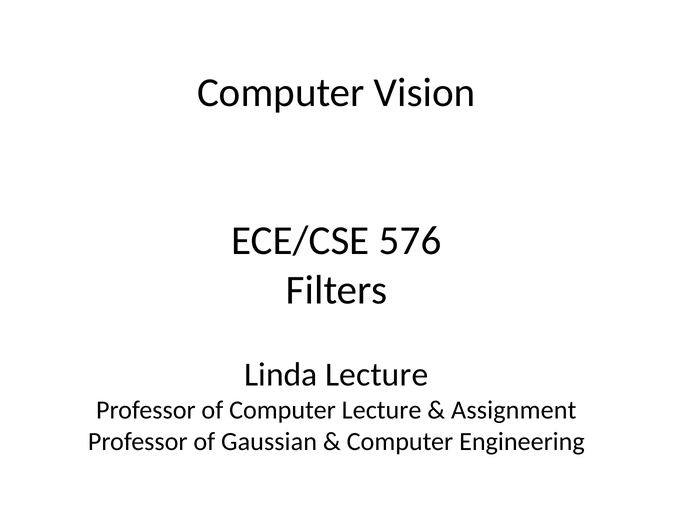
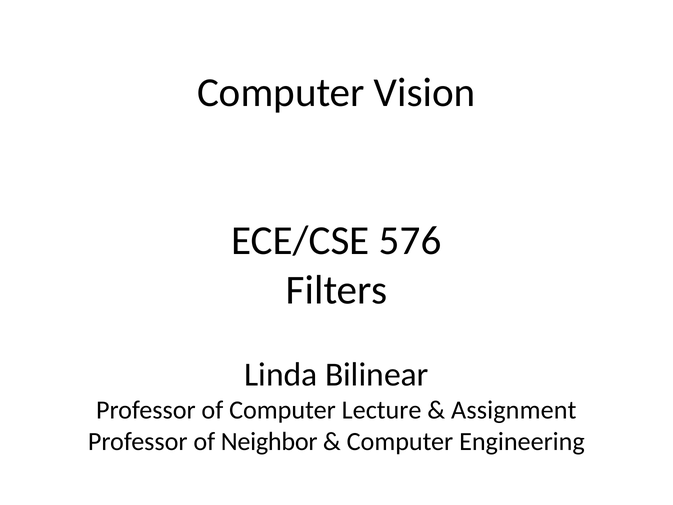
Linda Lecture: Lecture -> Bilinear (377, 375)
Gaussian: Gaussian -> Neighbor (269, 441)
